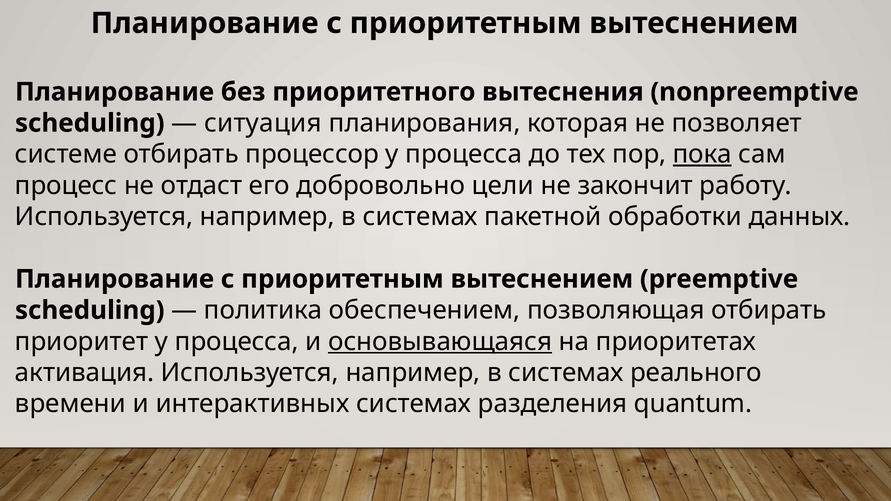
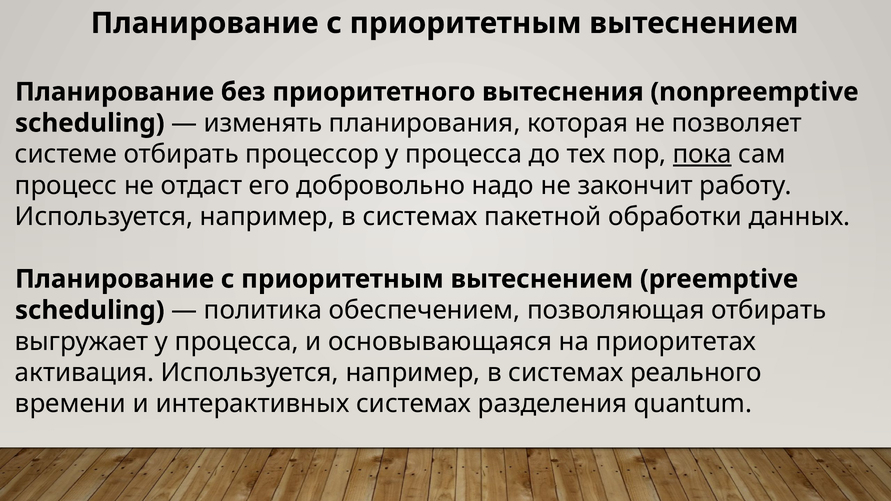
ситуация: ситуация -> изменять (263, 123)
цели: цели -> надо (503, 186)
приоритет: приоритет -> выгружает (82, 342)
основывающаяся underline: present -> none (440, 342)
